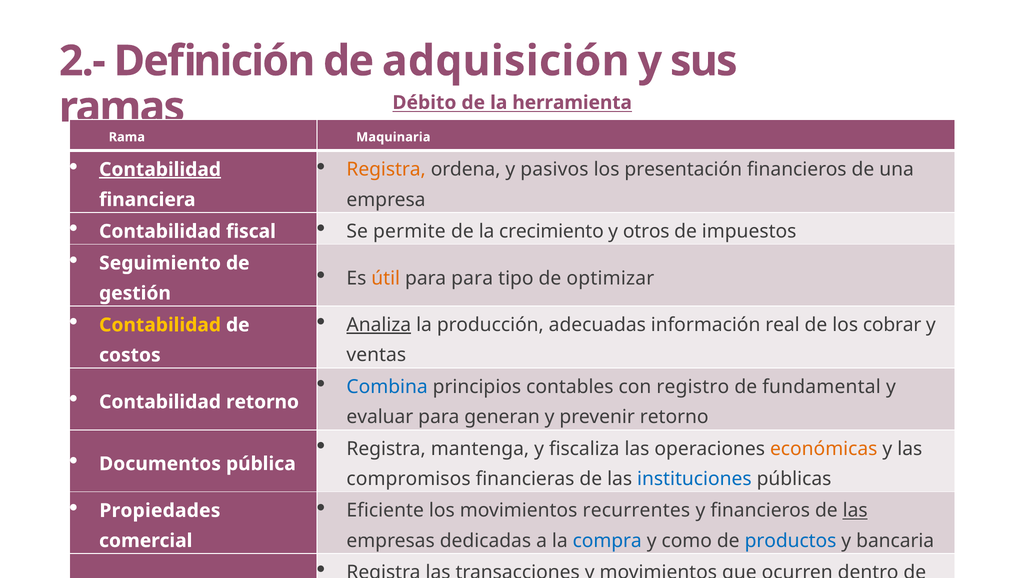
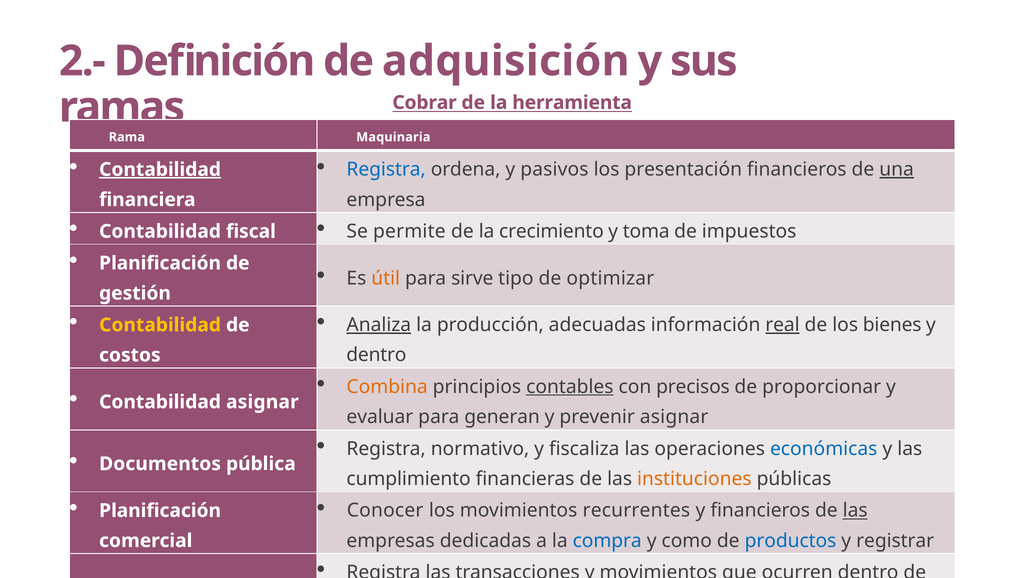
Débito: Débito -> Cobrar (425, 103)
Registra colour: orange -> blue (386, 169)
una underline: none -> present (897, 169)
otros: otros -> toma (646, 231)
Seguimiento: Seguimiento -> Planificación (160, 263)
para para: para -> sirve (472, 278)
real underline: none -> present (783, 325)
cobrar: cobrar -> bienes (892, 325)
ventas: ventas -> dentro (376, 355)
Combina colour: blue -> orange (387, 387)
contables underline: none -> present (570, 387)
registro: registro -> precisos (693, 387)
fundamental: fundamental -> proporcionar (822, 387)
Contabilidad retorno: retorno -> asignar (262, 402)
prevenir retorno: retorno -> asignar (674, 417)
mantenga: mantenga -> normativo (480, 448)
económicas colour: orange -> blue (824, 448)
compromisos: compromisos -> cumplimiento (409, 479)
instituciones colour: blue -> orange (694, 479)
Propiedades: Propiedades -> Planificación (160, 510)
Eficiente: Eficiente -> Conocer (385, 510)
y bancaria: bancaria -> registrar (895, 540)
